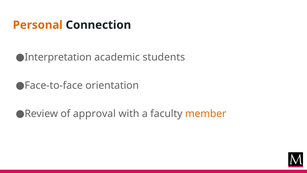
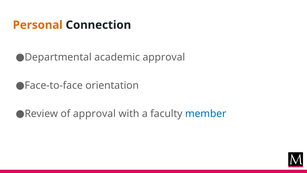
Interpretation: Interpretation -> Departmental (58, 57)
academic students: students -> approval (164, 57)
member colour: orange -> blue (206, 114)
